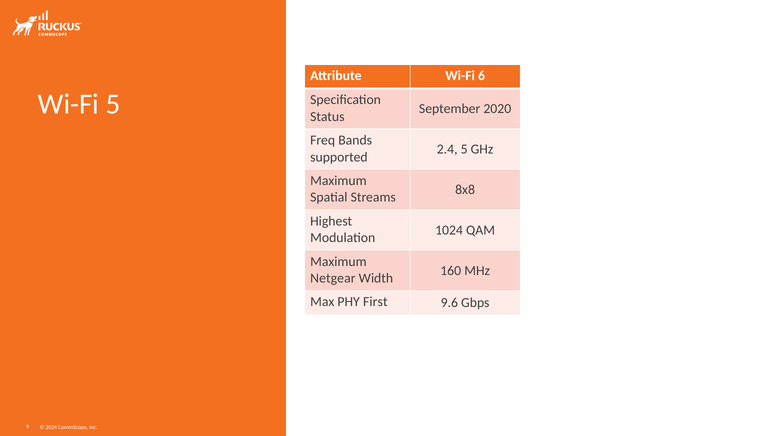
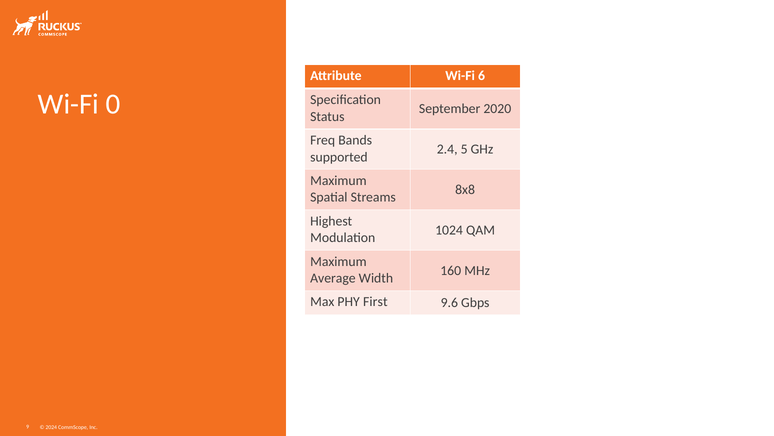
Wi-Fi 5: 5 -> 0 (113, 104)
Netgear: Netgear -> Average (333, 278)
